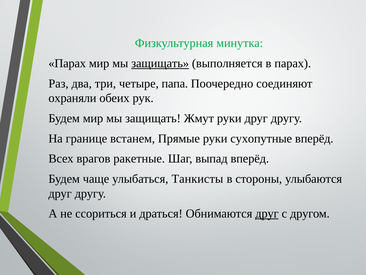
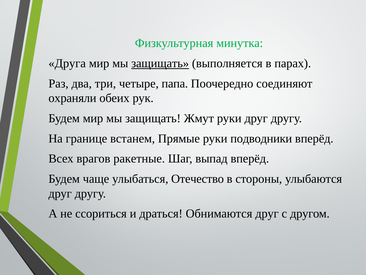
Парах: Парах -> Друга (67, 63)
сухопутные: сухопутные -> подводники (261, 138)
Танкисты: Танкисты -> Отечество (198, 179)
друг underline: present -> none (267, 213)
